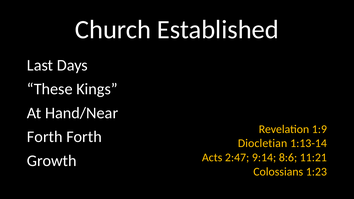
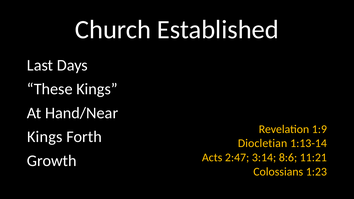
Forth: Forth -> Kings (45, 137)
9:14: 9:14 -> 3:14 (264, 158)
